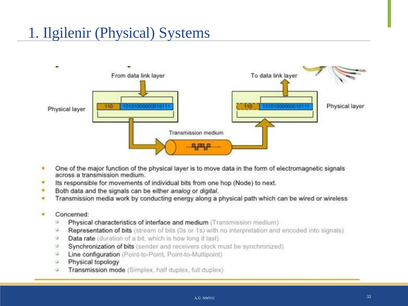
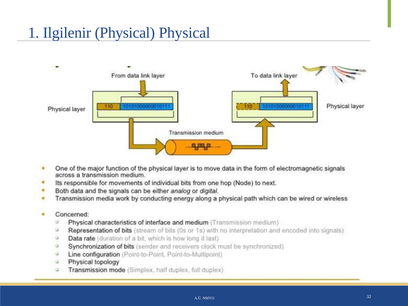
Physical Systems: Systems -> Physical (184, 33)
